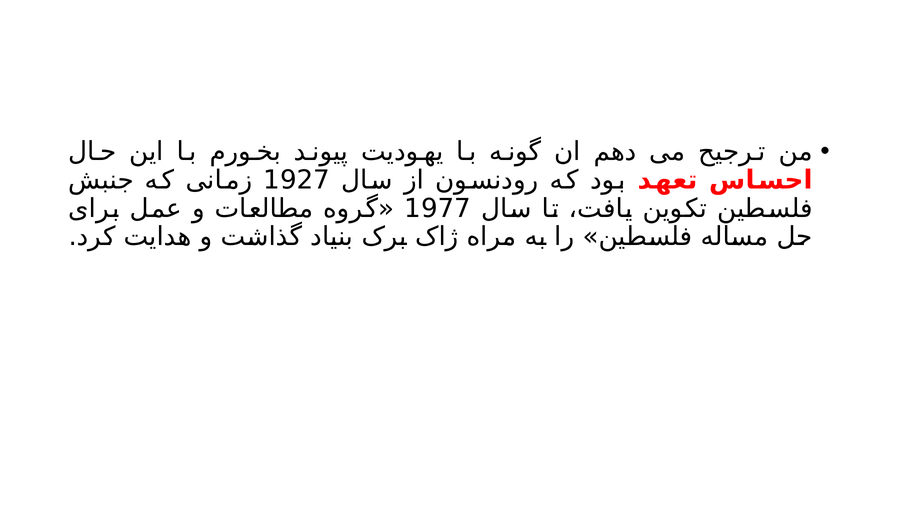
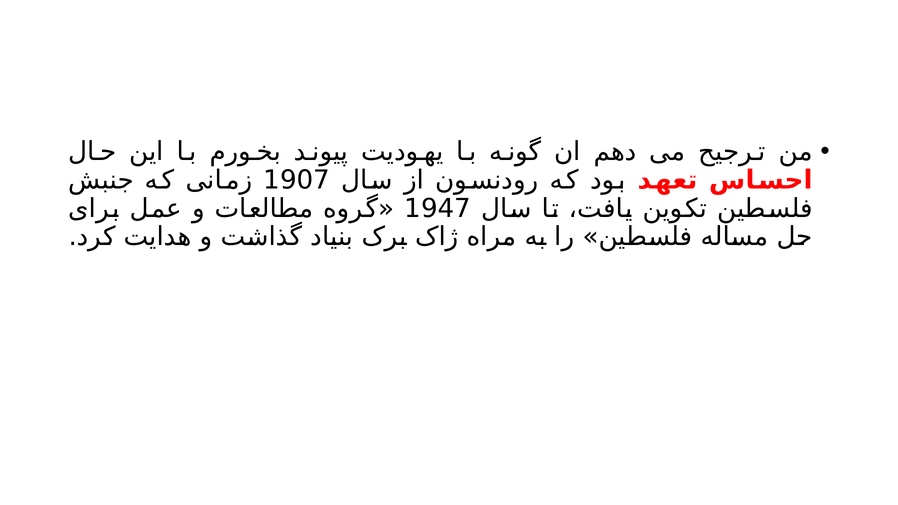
1927: 1927 -> 1907 (297, 180)
1977: 1977 -> 1947 (438, 208)
